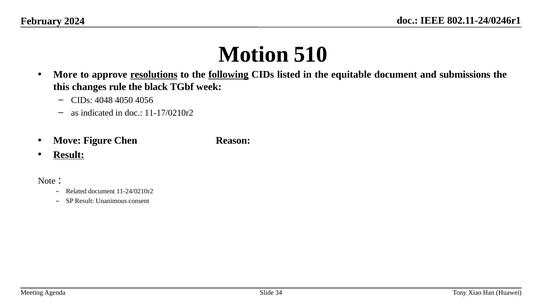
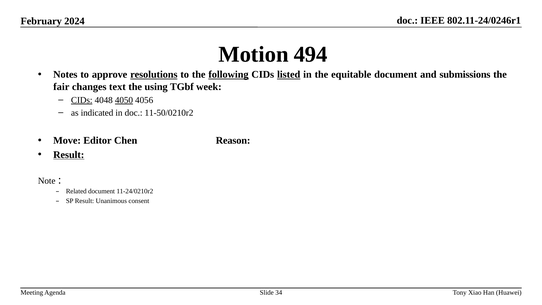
510: 510 -> 494 (311, 54)
More: More -> Notes (65, 75)
listed underline: none -> present (289, 75)
this: this -> fair (61, 87)
rule: rule -> text (117, 87)
black: black -> using (156, 87)
CIDs underline: none -> present (82, 100)
4050 underline: none -> present (124, 100)
11-17/0210r2: 11-17/0210r2 -> 11-50/0210r2 (169, 113)
Figure: Figure -> Editor (97, 141)
